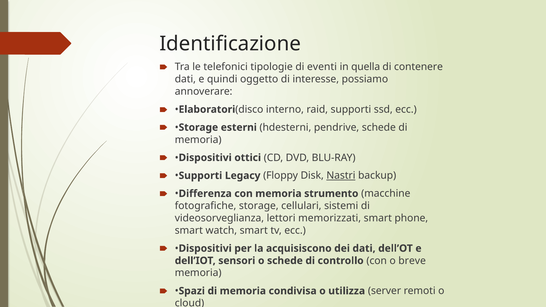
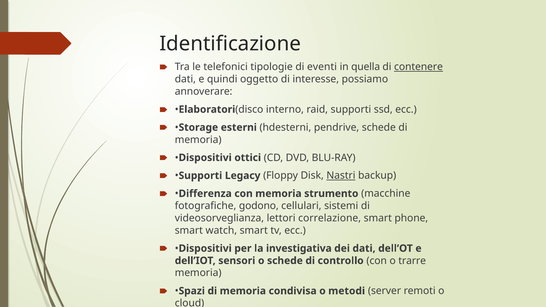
contenere underline: none -> present (418, 67)
fotografiche storage: storage -> godono (259, 206)
memorizzati: memorizzati -> correlazione (330, 218)
acquisiscono: acquisiscono -> investigativa (299, 248)
breve: breve -> trarre (412, 261)
utilizza: utilizza -> metodi (347, 291)
